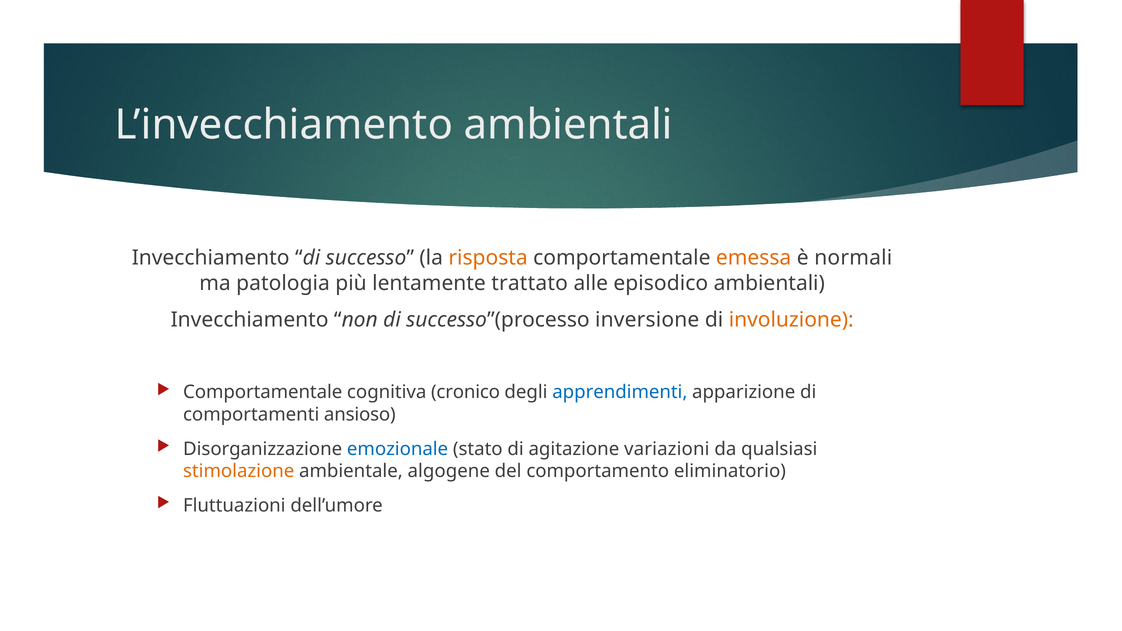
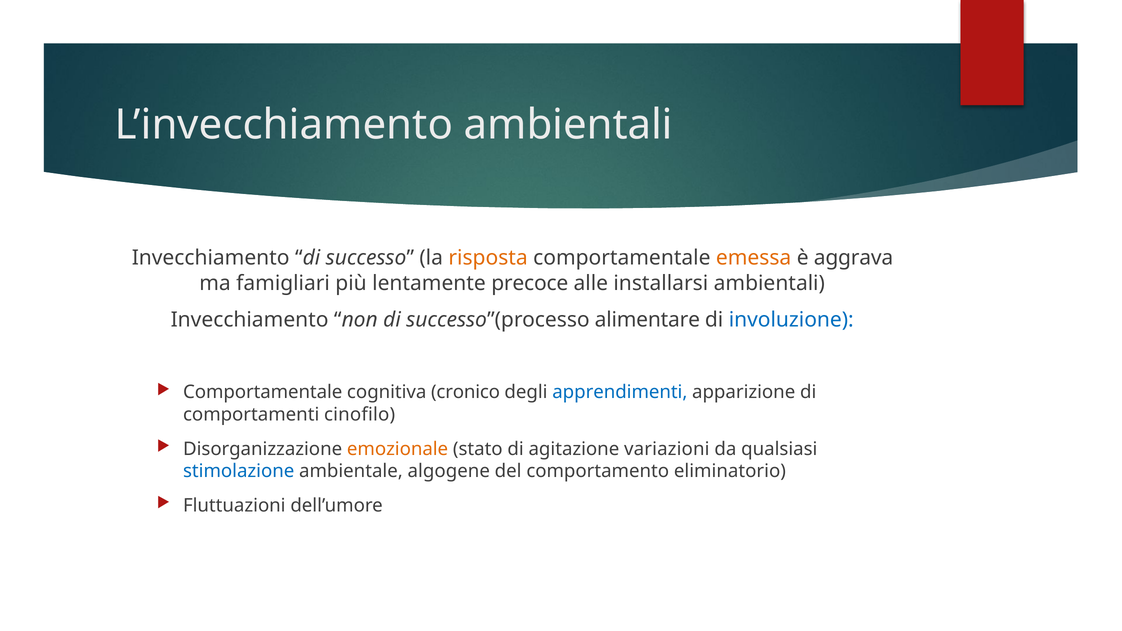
normali: normali -> aggrava (854, 258)
patologia: patologia -> famigliari (283, 283)
trattato: trattato -> precoce (530, 283)
episodico: episodico -> installarsi (661, 283)
inversione: inversione -> alimentare (647, 320)
involuzione colour: orange -> blue (791, 320)
ansioso: ansioso -> cinofilo (360, 415)
emozionale colour: blue -> orange (398, 449)
stimolazione colour: orange -> blue (239, 471)
